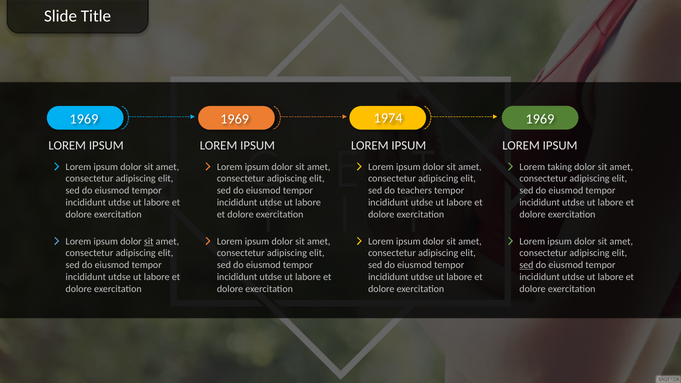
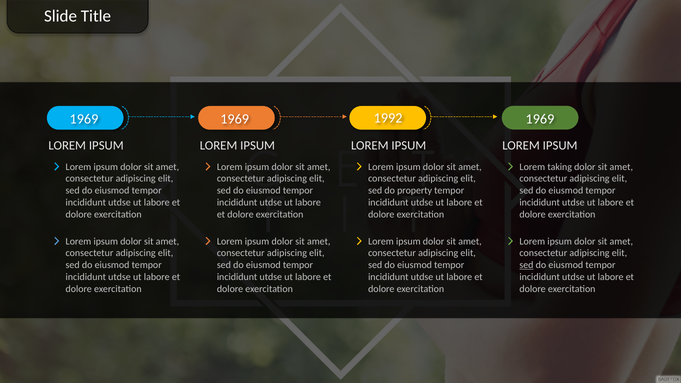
1974: 1974 -> 1992 (388, 118)
teachers: teachers -> property (415, 191)
sit underline: present -> none (149, 241)
